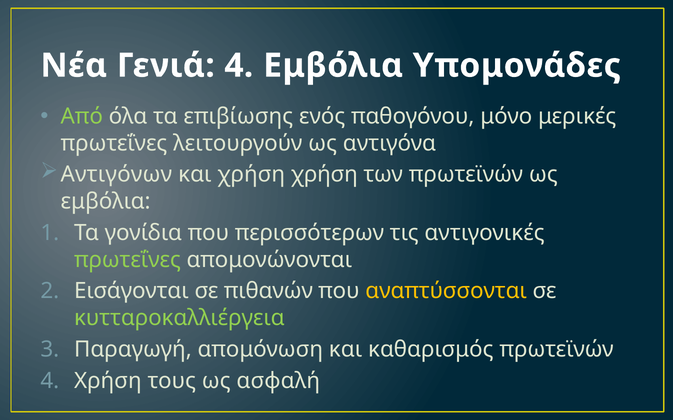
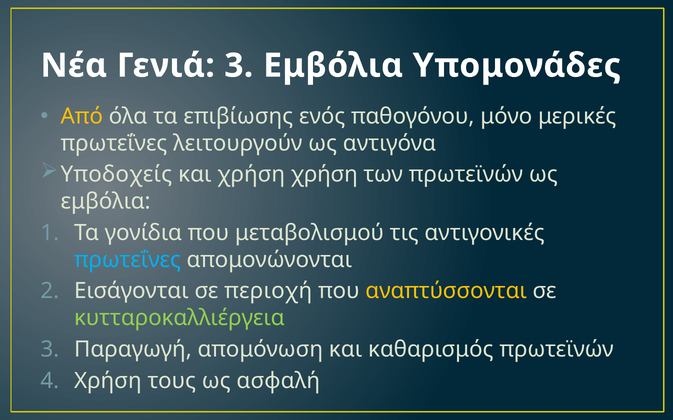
Γενιά 4: 4 -> 3 (239, 66)
Από colour: light green -> yellow (82, 117)
Αντιγόνων: Αντιγόνων -> Υποδοχείς (116, 175)
περισσότερων: περισσότερων -> μεταβολισμού (309, 233)
πρωτεΐνες colour: light green -> light blue (127, 260)
πιθανών: πιθανών -> περιοχή (268, 291)
